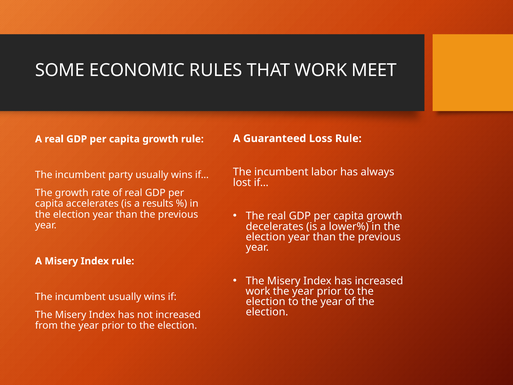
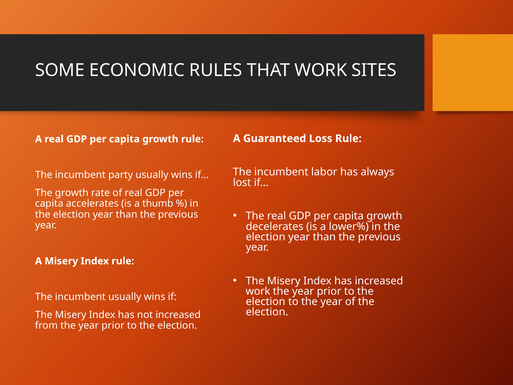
MEET: MEET -> SITES (374, 70)
results: results -> thumb (158, 204)
